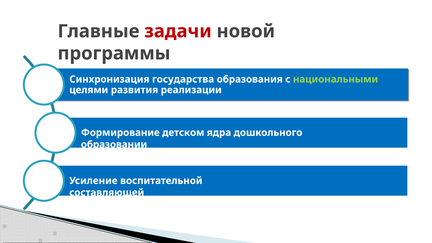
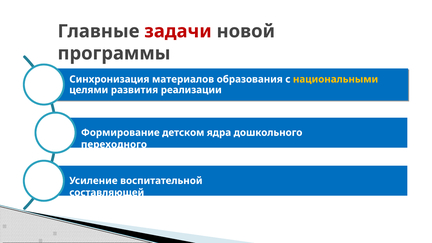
государства: государства -> материалов (183, 79)
национальными colour: light green -> yellow (336, 79)
образовании: образовании -> переходного (114, 144)
